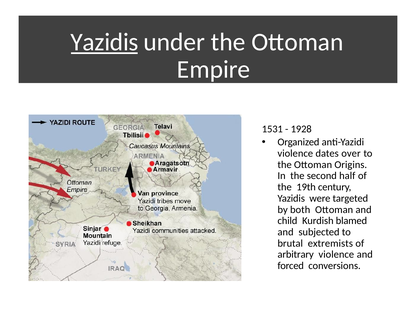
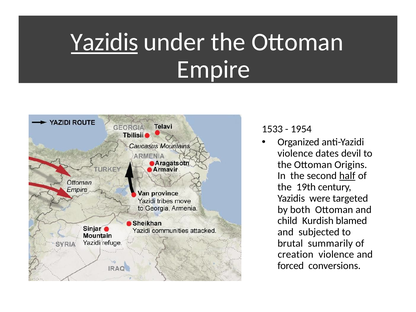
1531: 1531 -> 1533 (272, 129)
1928: 1928 -> 1954 (301, 129)
over: over -> devil (351, 153)
half underline: none -> present (347, 176)
extremists: extremists -> summarily (330, 243)
arbitrary: arbitrary -> creation (296, 255)
